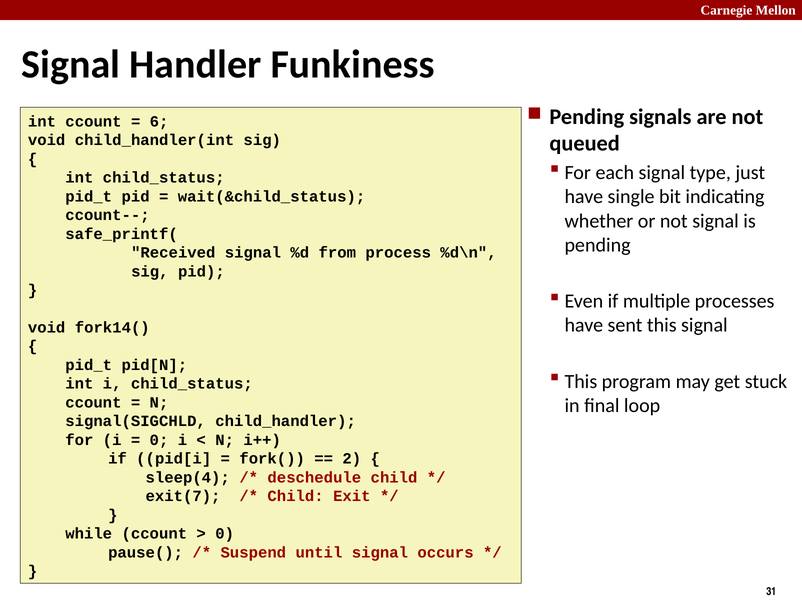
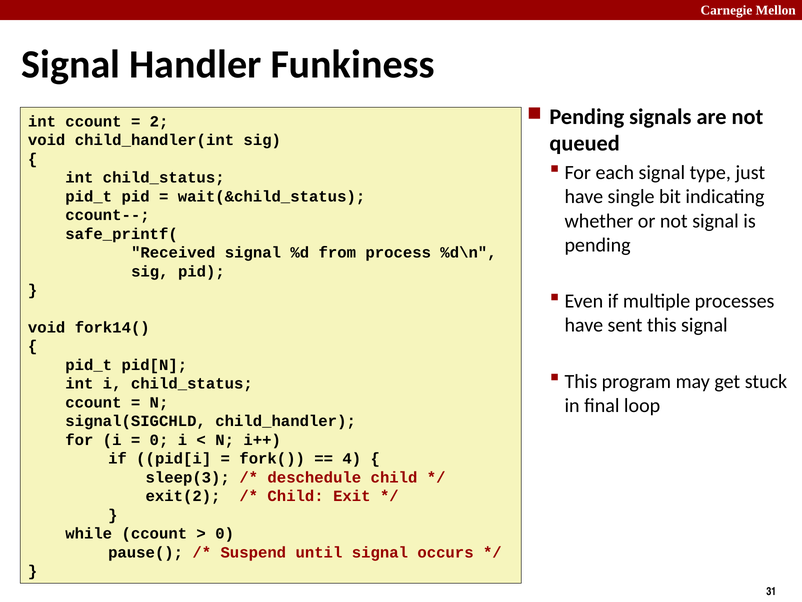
6: 6 -> 2 (159, 121)
2: 2 -> 4 (352, 458)
sleep(4: sleep(4 -> sleep(3 (188, 477)
exit(7: exit(7 -> exit(2 (183, 496)
